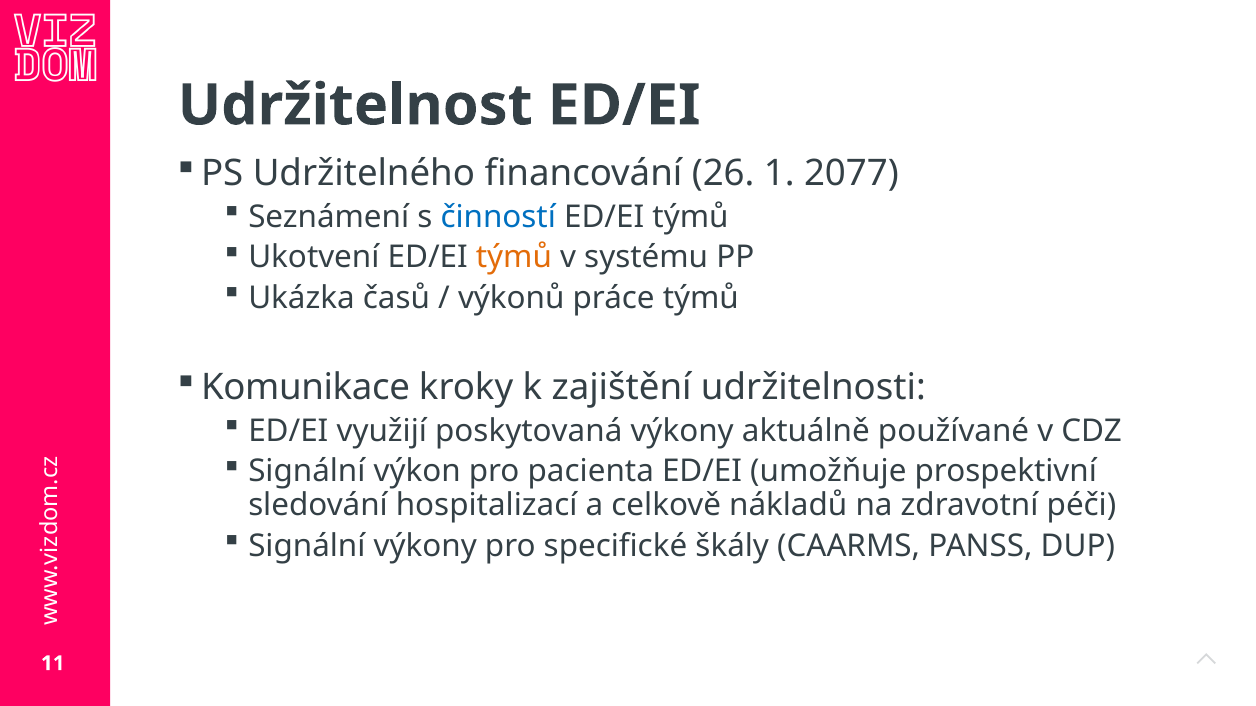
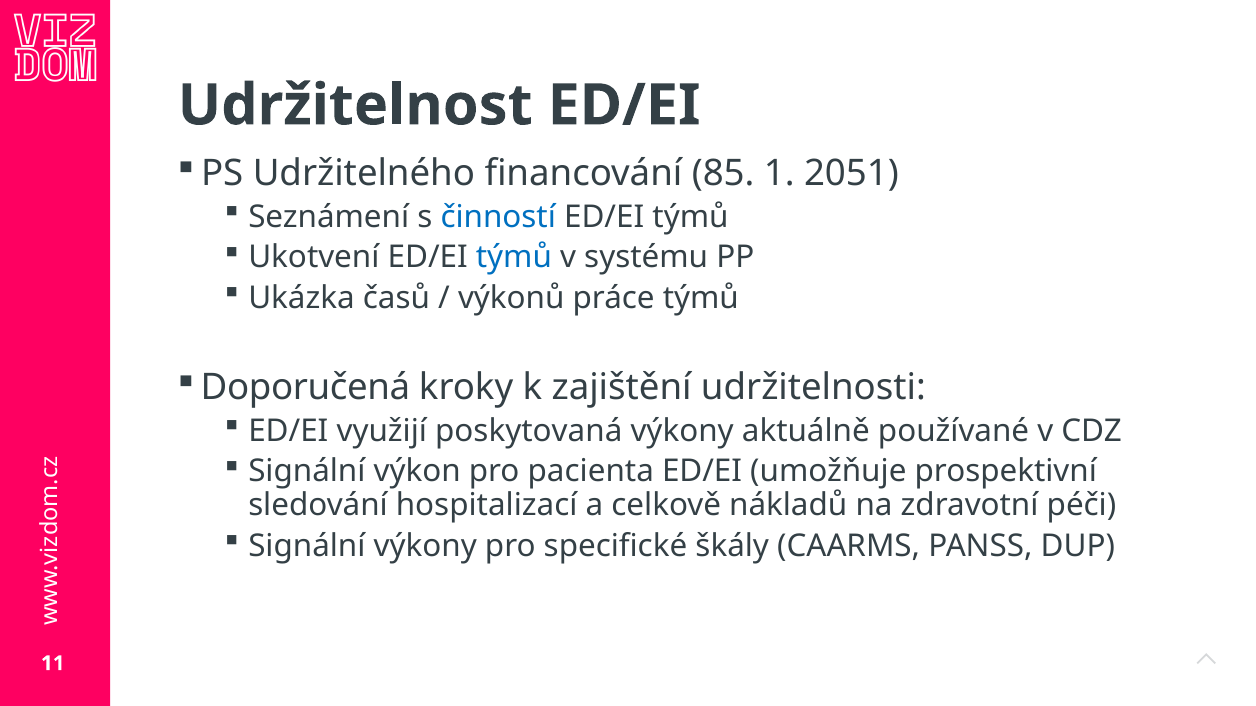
26: 26 -> 85 (723, 174)
2077: 2077 -> 2051 (851, 174)
týmů colour: orange -> blue (514, 257)
Komunikace: Komunikace -> Doporučená (306, 388)
